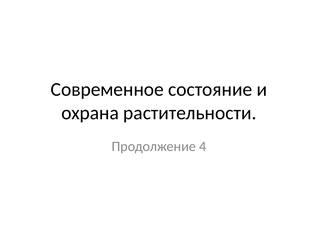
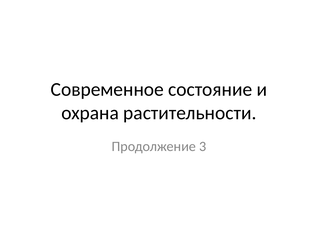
4: 4 -> 3 (203, 146)
